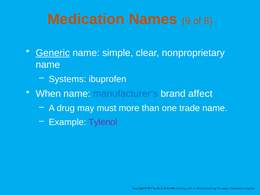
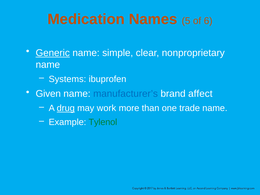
9: 9 -> 5 (186, 21)
8: 8 -> 6 (208, 21)
When: When -> Given (48, 94)
drug underline: none -> present (66, 108)
must: must -> work (106, 108)
Tylenol colour: purple -> green (103, 122)
